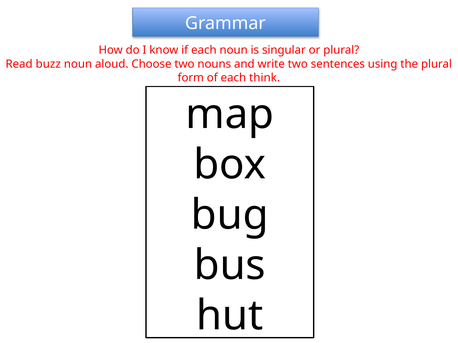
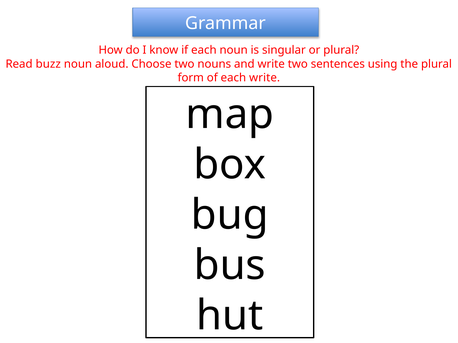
each think: think -> write (265, 78)
